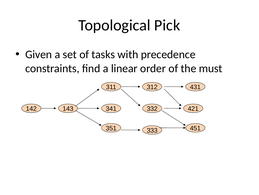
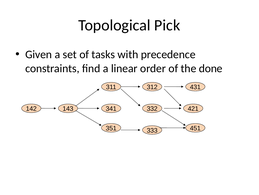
must: must -> done (211, 68)
